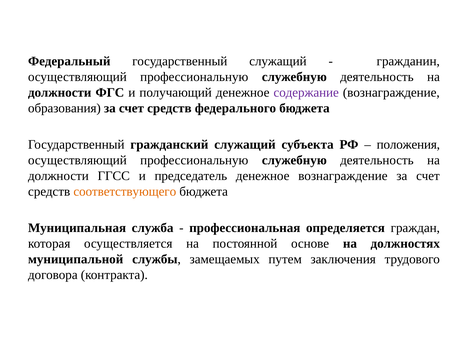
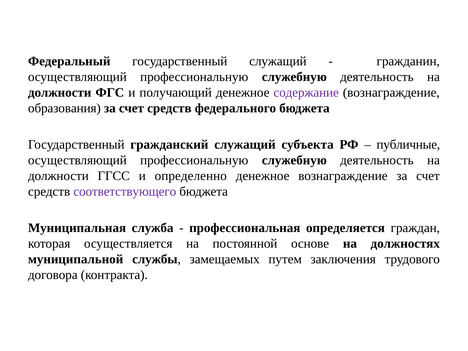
положения: положения -> публичные (408, 145)
председатель: председатель -> определенно (191, 176)
соответствующего colour: orange -> purple (125, 191)
